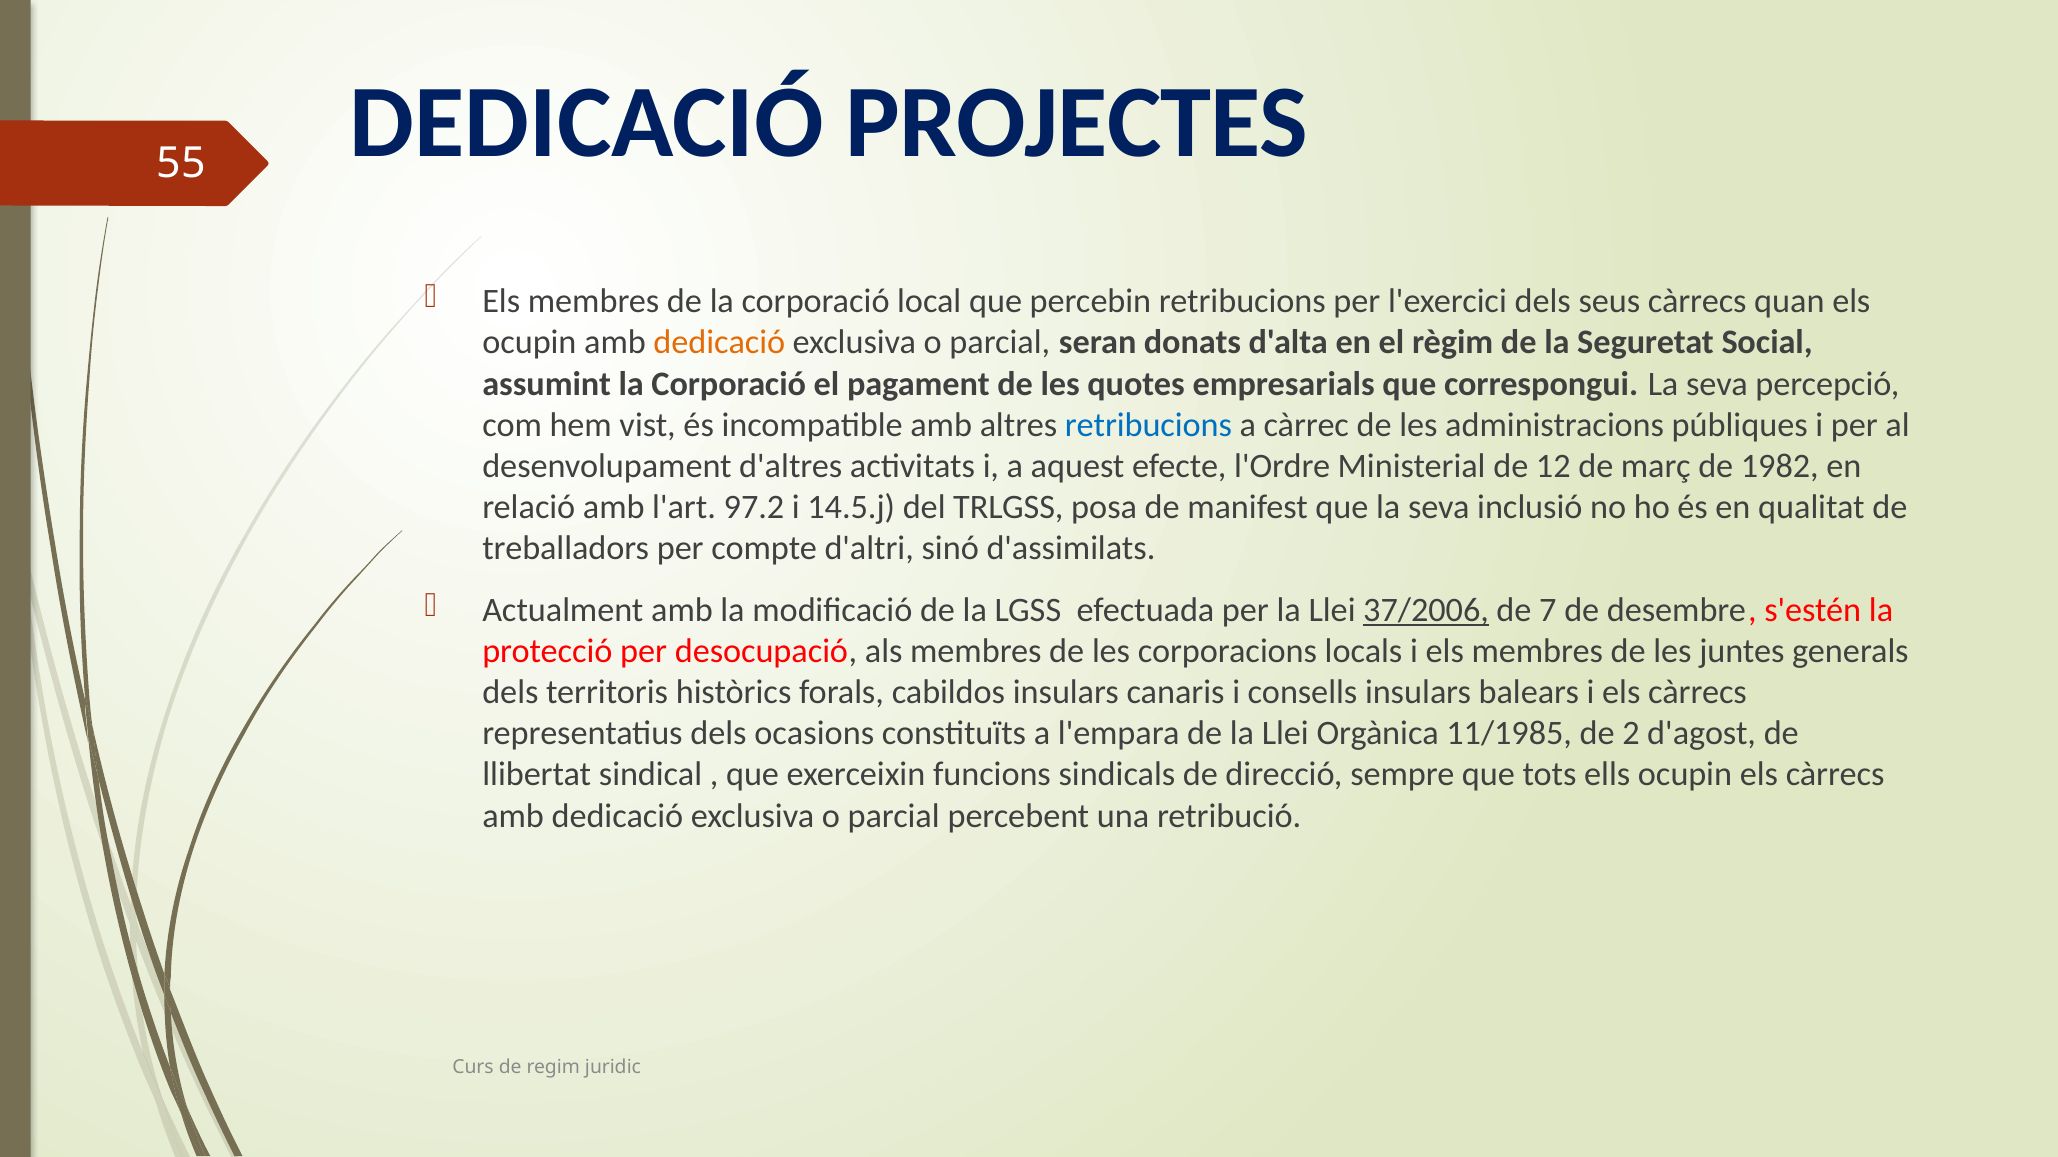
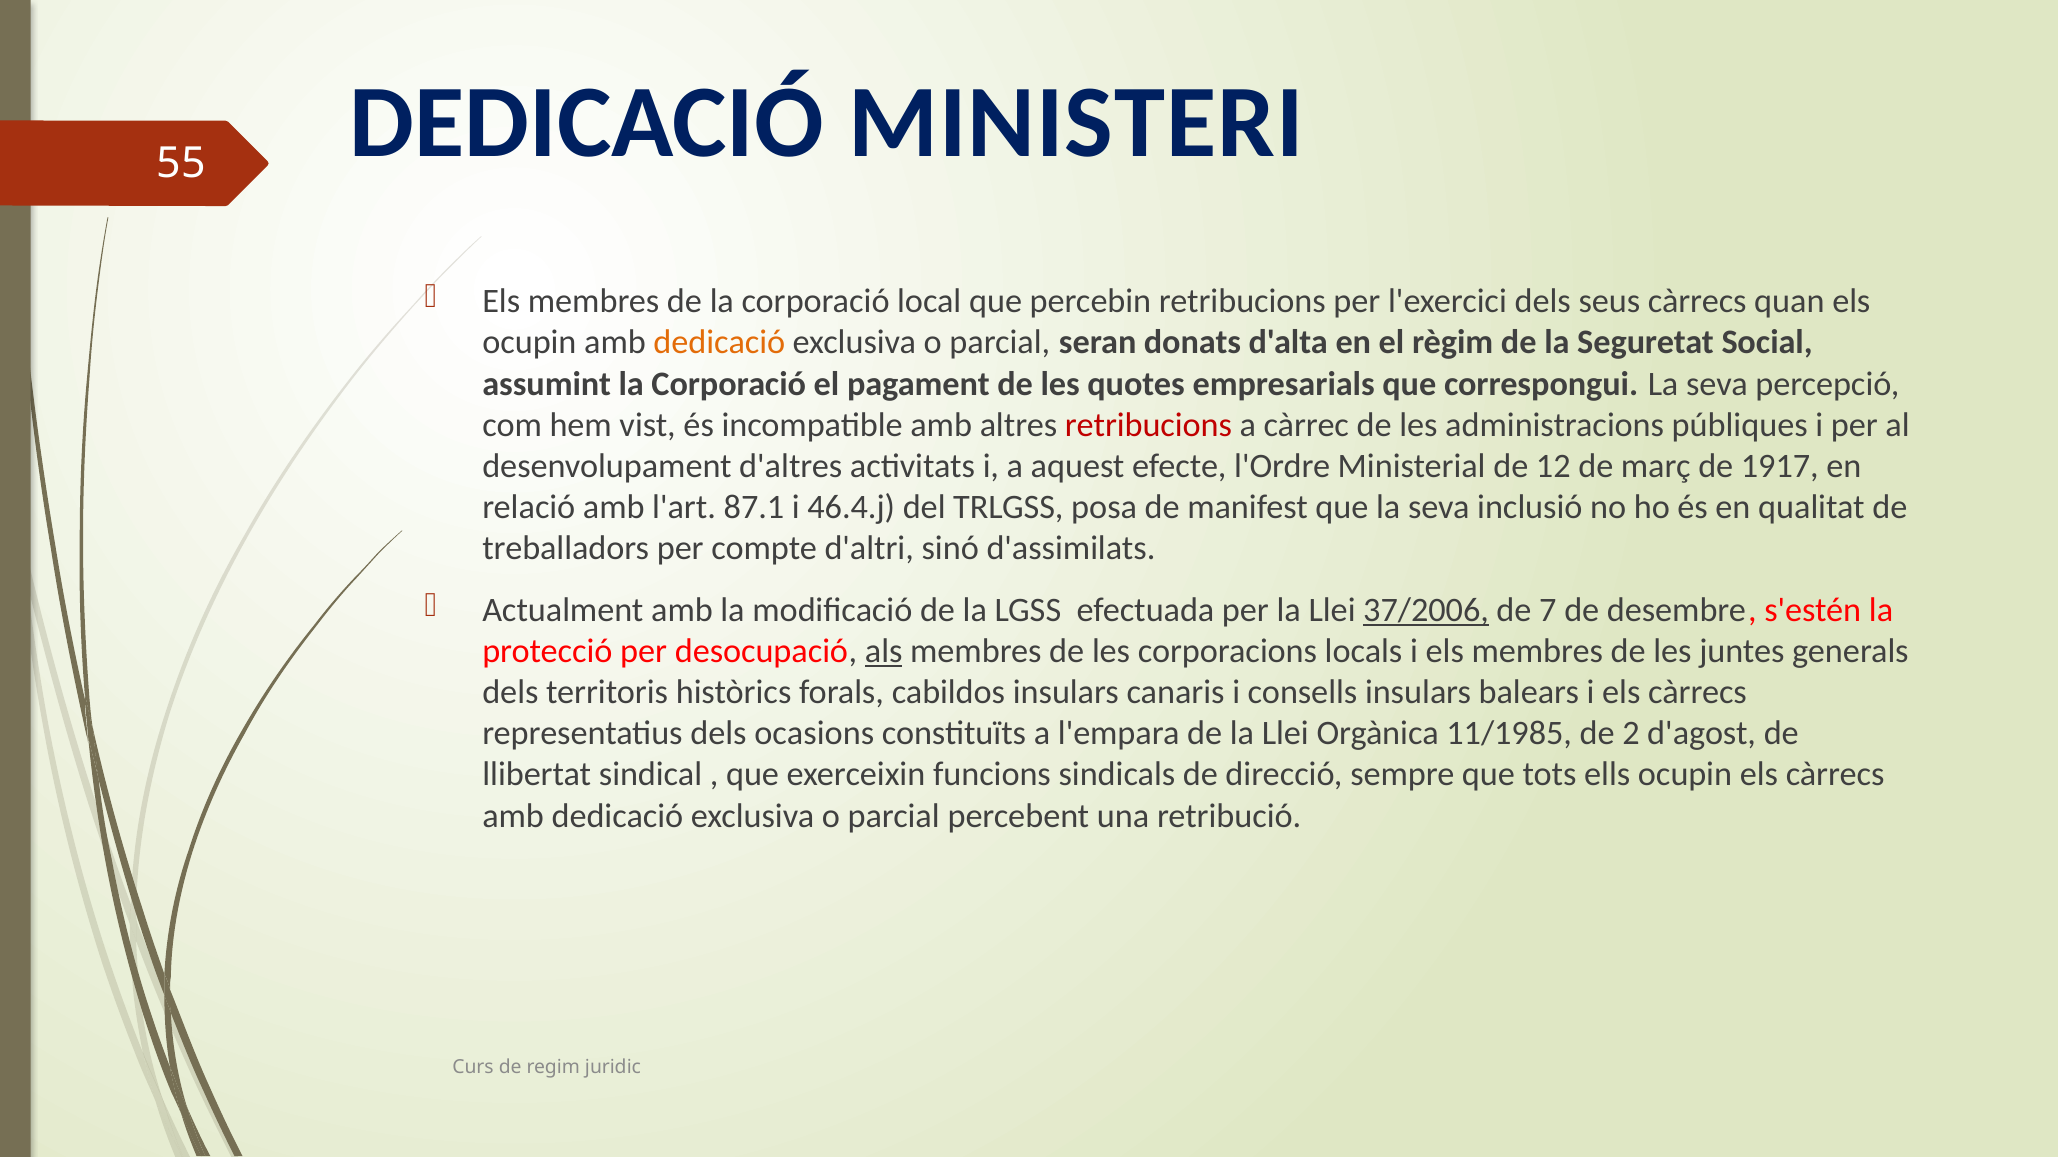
PROJECTES: PROJECTES -> MINISTERI (1076, 123)
retribucions colour: blue -> red (1148, 425)
1982: 1982 -> 1917 (1780, 466)
97.2: 97.2 -> 87.1 (754, 507)
14.5.j: 14.5.j -> 46.4.j (851, 507)
als underline: none -> present (884, 652)
